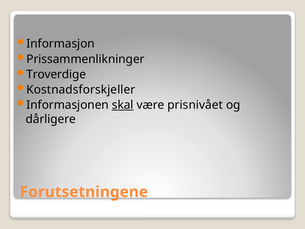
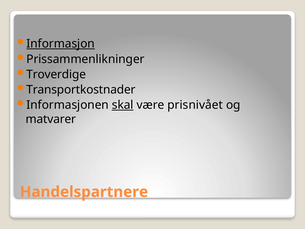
Informasjon underline: none -> present (61, 44)
Kostnadsforskjeller: Kostnadsforskjeller -> Transportkostnader (81, 90)
dårligere: dårligere -> matvarer (51, 119)
Forutsetningene: Forutsetningene -> Handelspartnere (84, 192)
